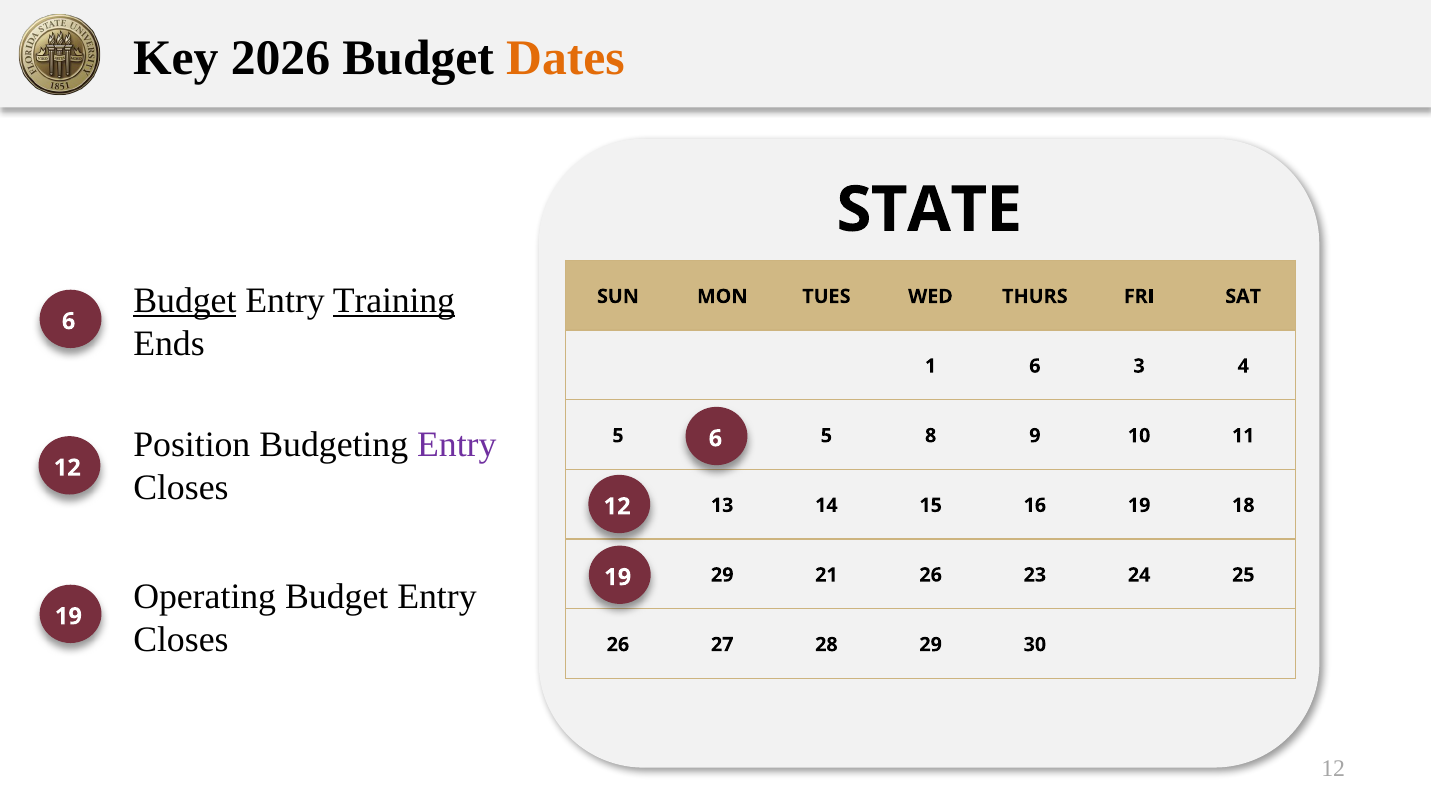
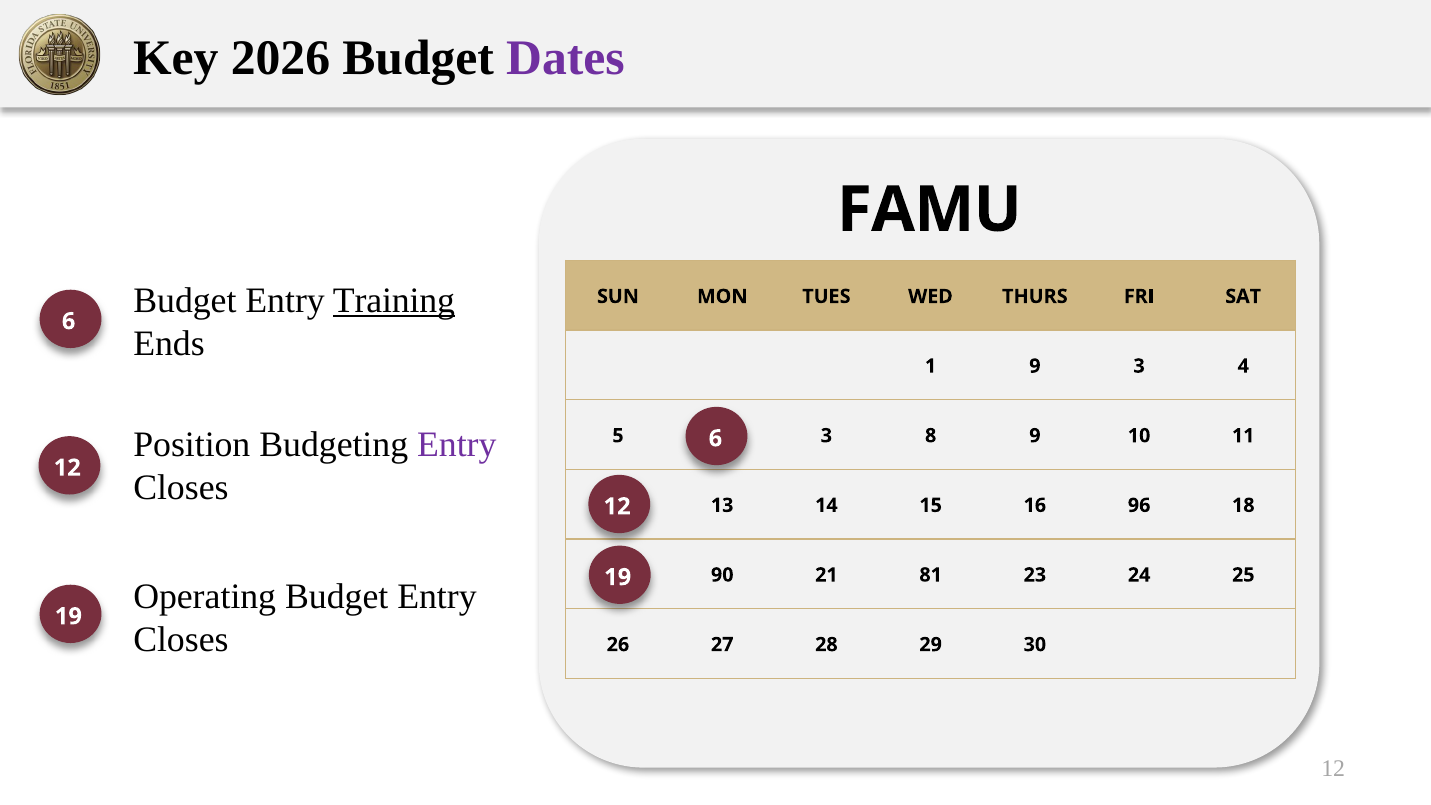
Dates colour: orange -> purple (565, 58)
STATE: STATE -> FAMU (929, 210)
Budget underline: present -> none (185, 300)
1 6: 6 -> 9 (1035, 366)
5: 5 -> 3 (826, 436)
16 19: 19 -> 96 (1139, 505)
29: 29 -> 90 (722, 575)
21 26: 26 -> 81 (931, 575)
